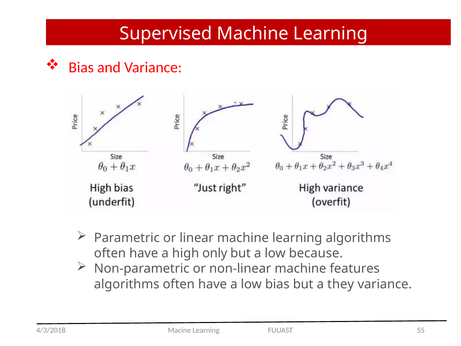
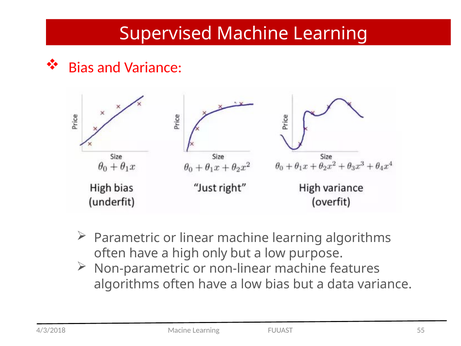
because: because -> purpose (316, 253)
they: they -> data (341, 284)
